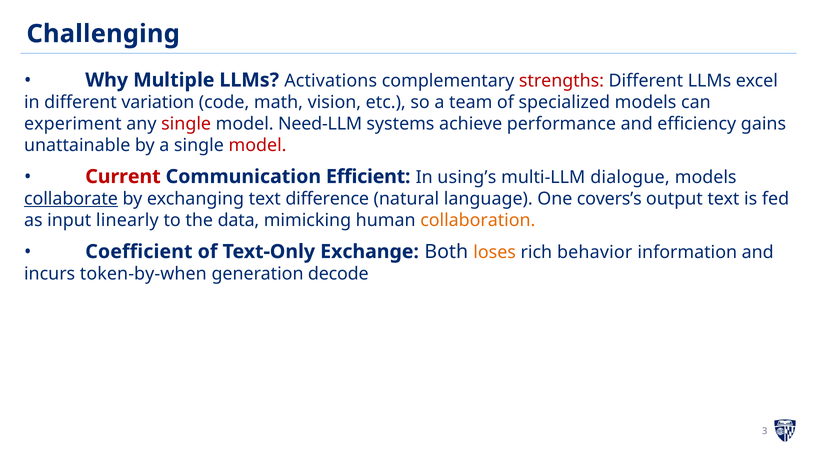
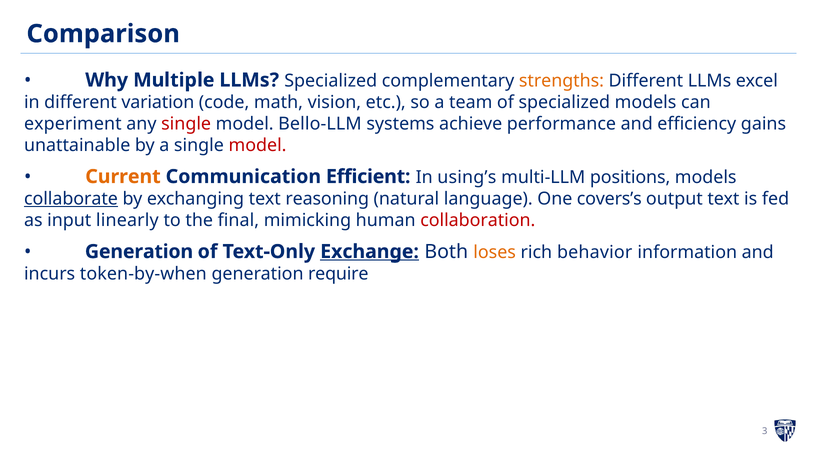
Challenging: Challenging -> Comparison (103, 34)
LLMs Activations: Activations -> Specialized (331, 81)
strengths colour: red -> orange (561, 81)
Need-LLM: Need-LLM -> Bello-LLM (320, 124)
Current colour: red -> orange (123, 176)
dialogue: dialogue -> positions (630, 177)
difference: difference -> reasoning (327, 199)
data: data -> final (238, 220)
collaboration colour: orange -> red (478, 220)
Coefficient: Coefficient -> Generation (139, 251)
Exchange underline: none -> present (370, 251)
decode: decode -> require (338, 274)
